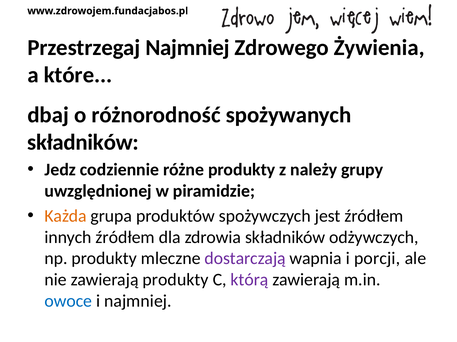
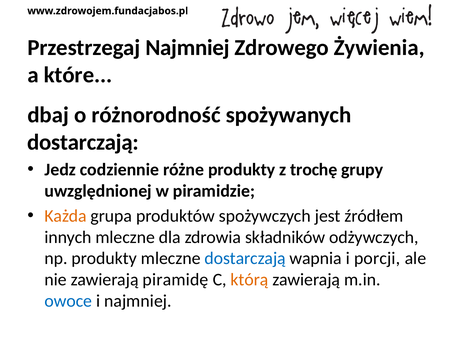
składników: składników -> dostarczają (83, 143)
należy: należy -> trochę (314, 170)
innych źródłem: źródłem -> mleczne (125, 238)
dostarczają colour: purple -> blue (245, 259)
zawierają produkty: produkty -> piramidę (176, 280)
którą colour: purple -> orange (249, 280)
